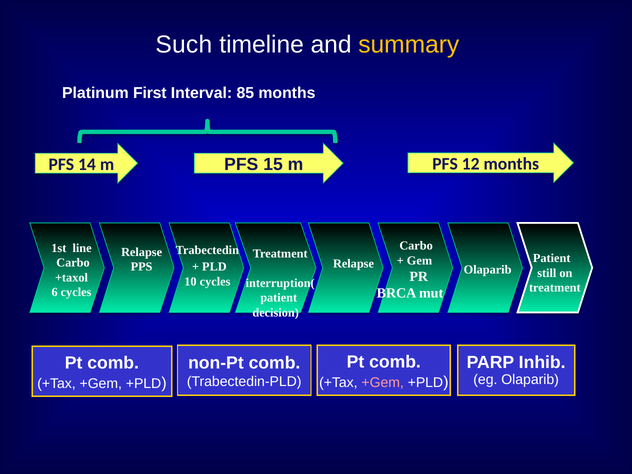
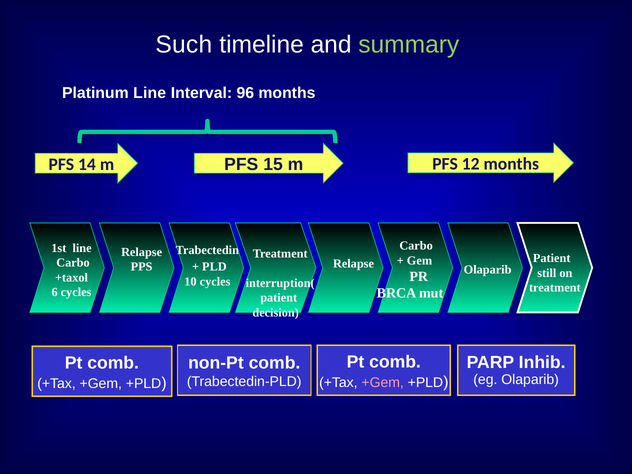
summary colour: yellow -> light green (409, 45)
Platinum First: First -> Line (150, 93)
85: 85 -> 96 (245, 93)
